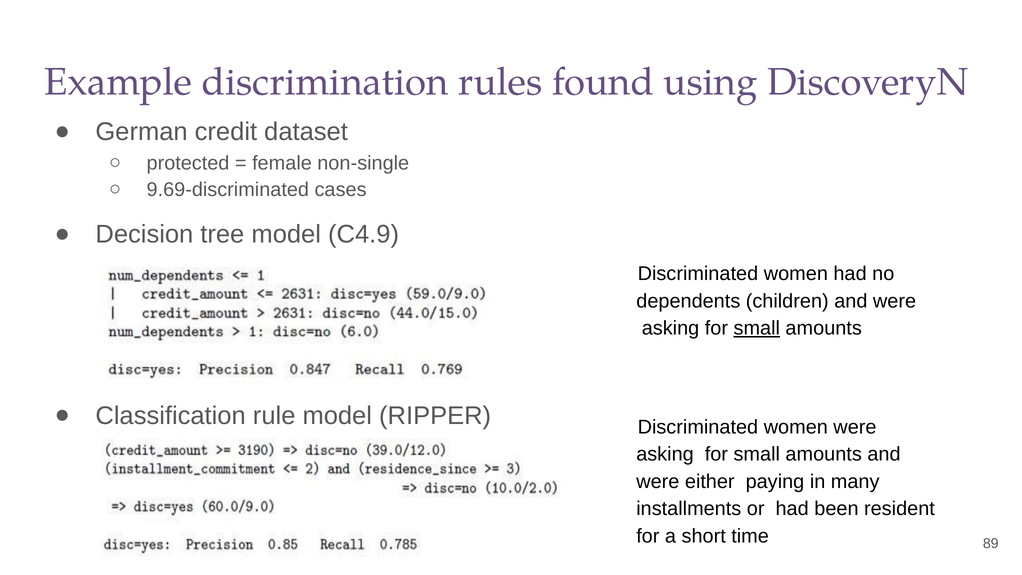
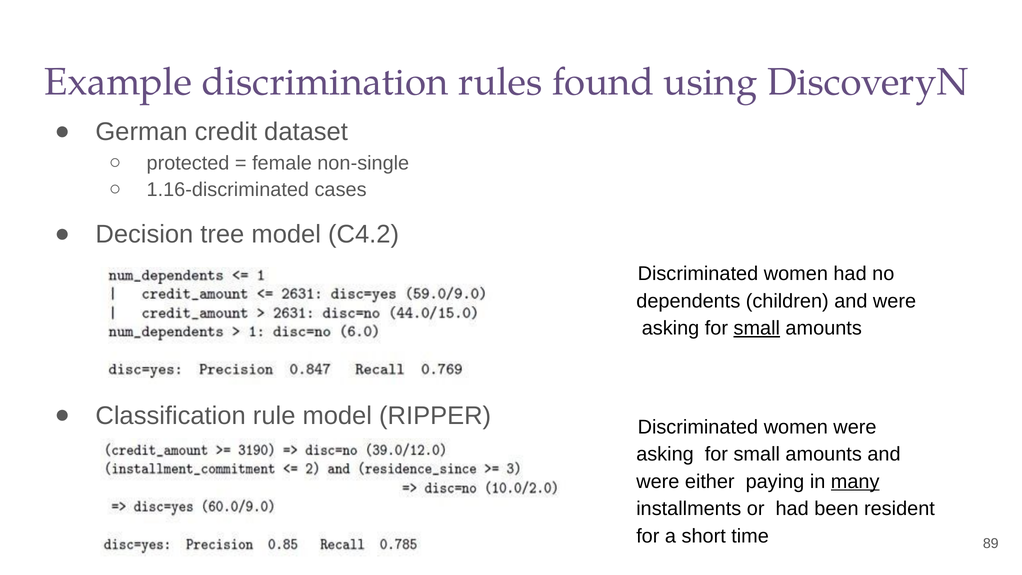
9.69-discriminated: 9.69-discriminated -> 1.16-discriminated (228, 190)
C4.9: C4.9 -> C4.2 (364, 234)
many underline: none -> present (855, 481)
